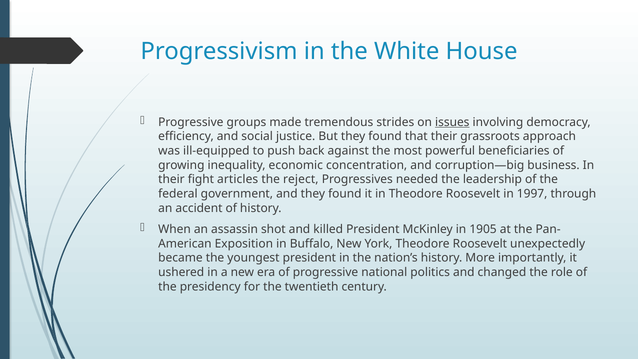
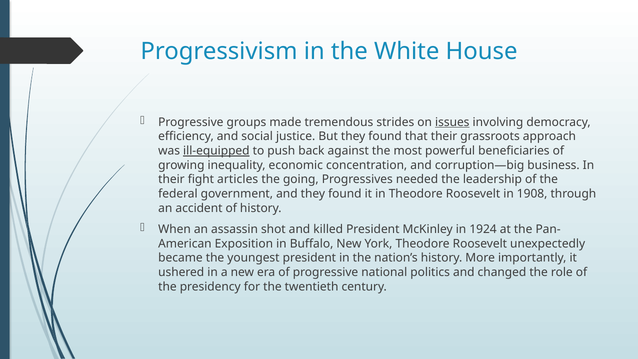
ill-equipped underline: none -> present (216, 151)
reject: reject -> going (301, 179)
1997: 1997 -> 1908 (532, 194)
1905: 1905 -> 1924 (483, 229)
